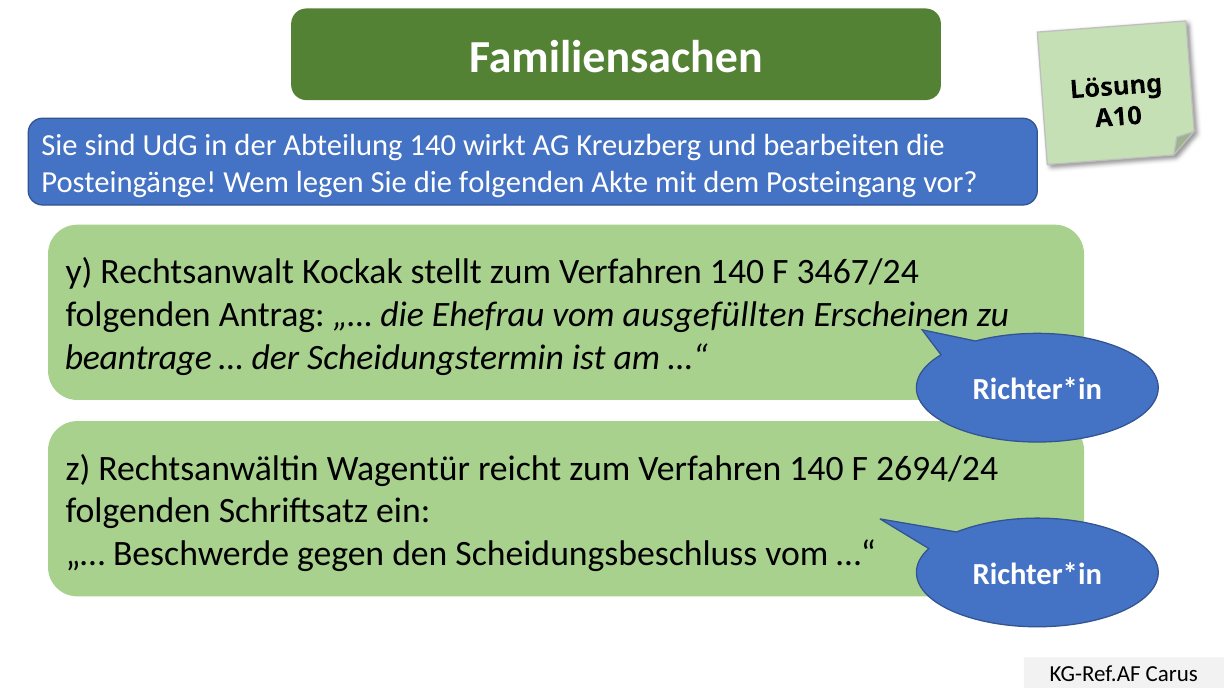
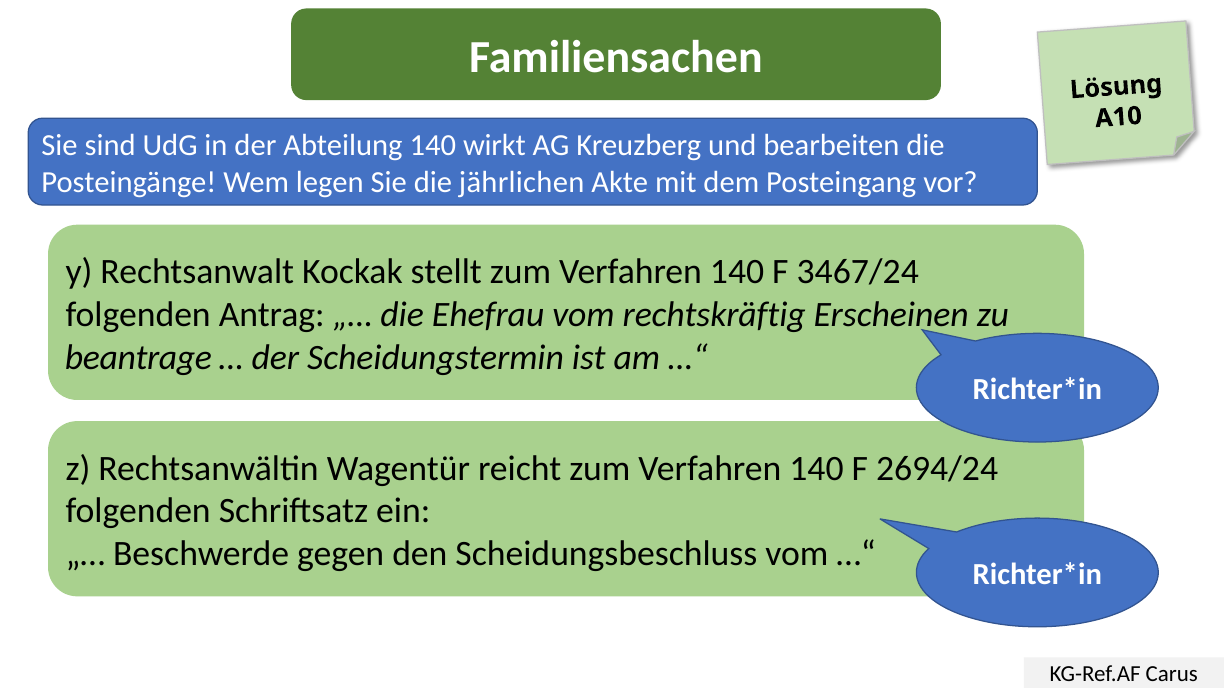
die folgenden: folgenden -> jährlichen (522, 182)
ausgefüllten: ausgefüllten -> rechtskräftig (714, 315)
